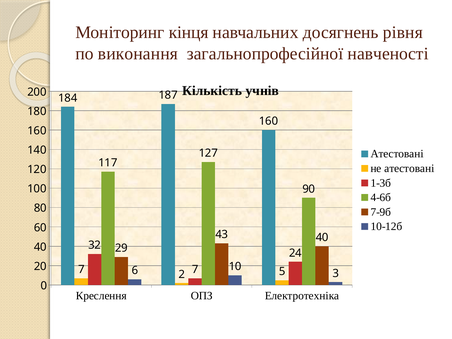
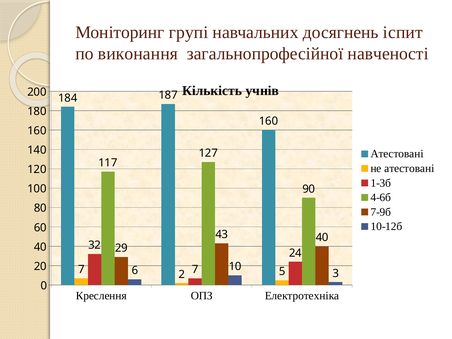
кінця: кінця -> групі (189, 32)
рівня: рівня -> іспит (403, 32)
